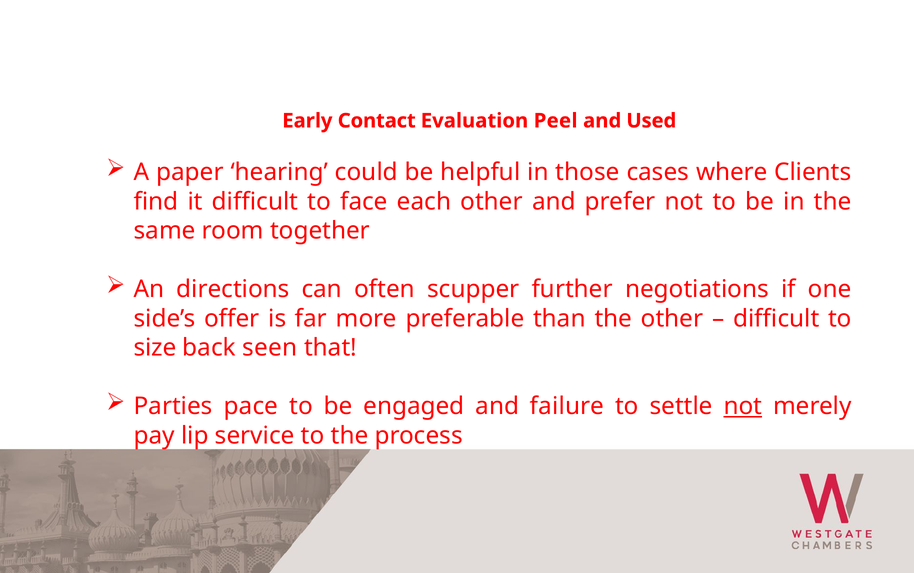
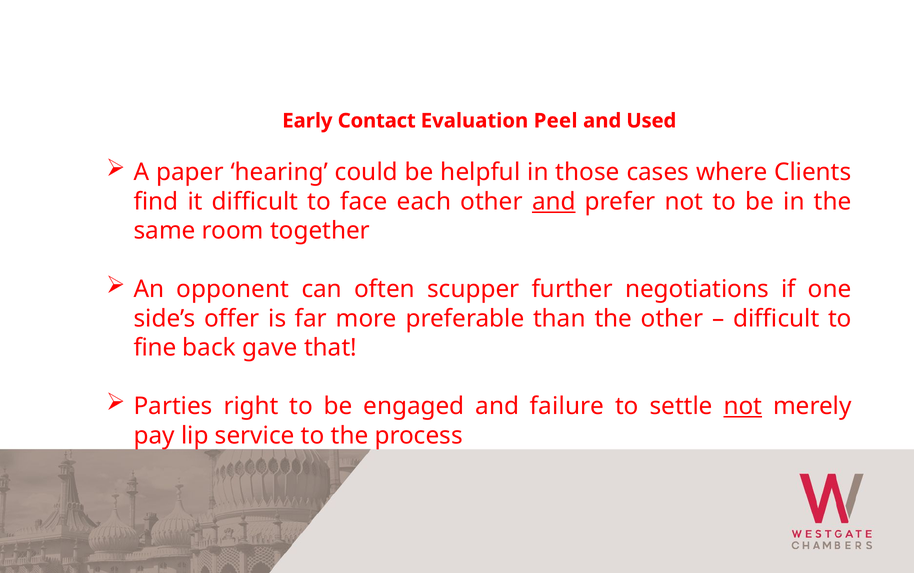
and underline: none -> present (554, 201)
directions: directions -> opponent (233, 289)
size: size -> fine (155, 348)
seen: seen -> gave (270, 348)
pace: pace -> right (251, 406)
